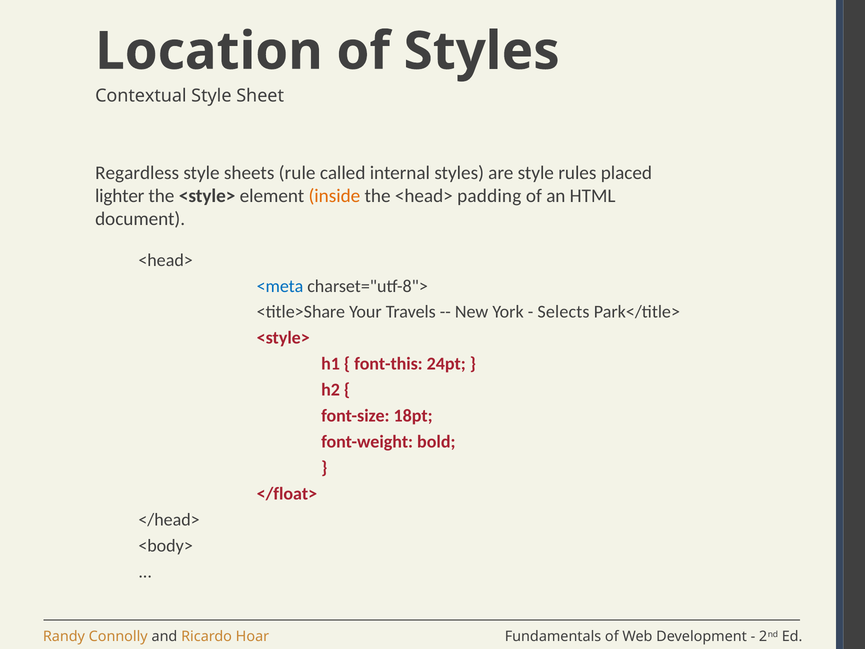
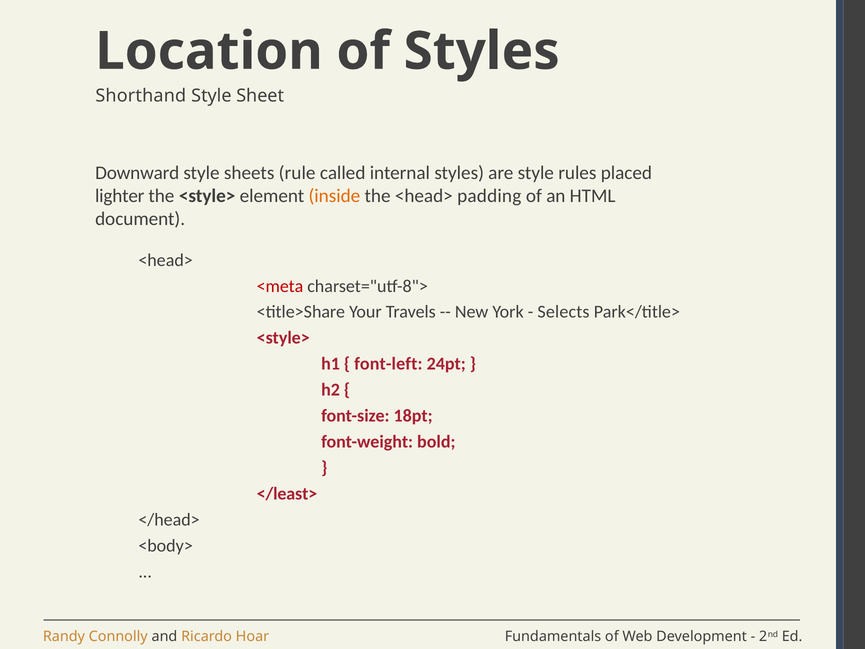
Contextual: Contextual -> Shorthand (141, 96)
Regardless: Regardless -> Downward (137, 173)
<meta colour: blue -> red (280, 286)
font-this: font-this -> font-left (388, 364)
</float>: </float> -> </least> (287, 494)
